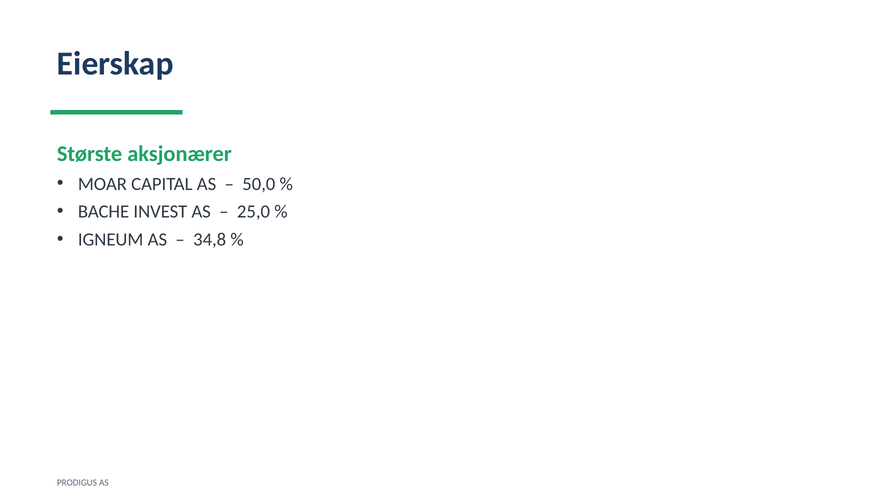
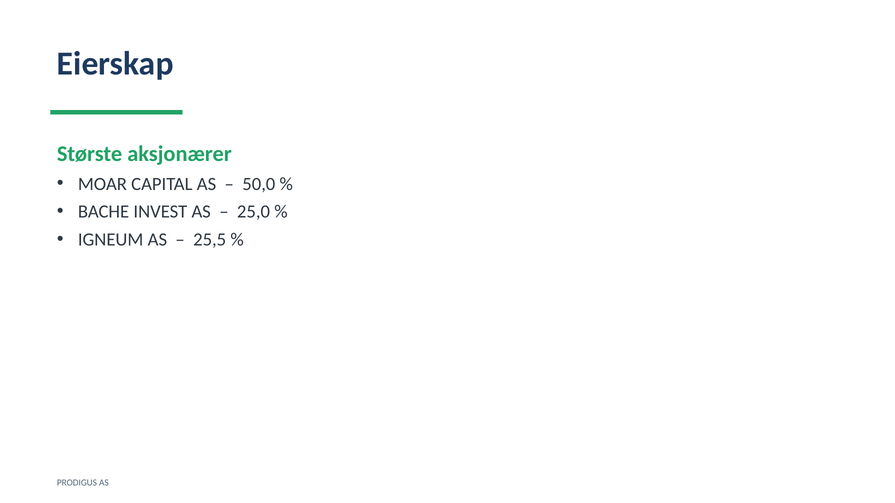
34,8: 34,8 -> 25,5 (210, 240)
